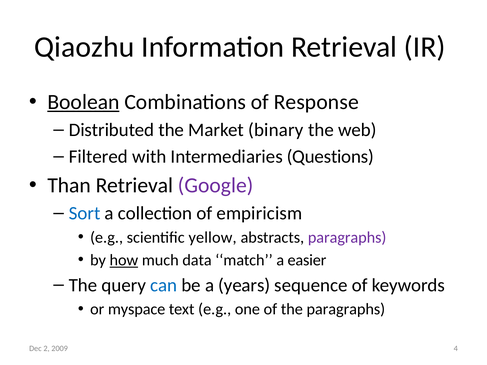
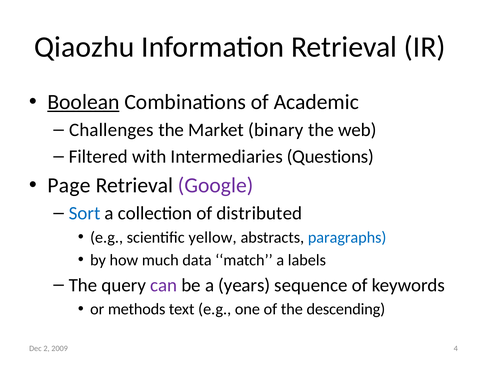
Response: Response -> Academic (316, 102)
Distributed: Distributed -> Challenges (111, 130)
Than: Than -> Page (69, 185)
empiricism: empiricism -> distributed (259, 213)
paragraphs colour: purple -> blue (347, 238)
how underline: present -> none (124, 260)
easier: easier -> labels (307, 260)
can colour: blue -> purple (164, 285)
myspace: myspace -> methods (137, 309)
the paragraphs: paragraphs -> descending (346, 309)
